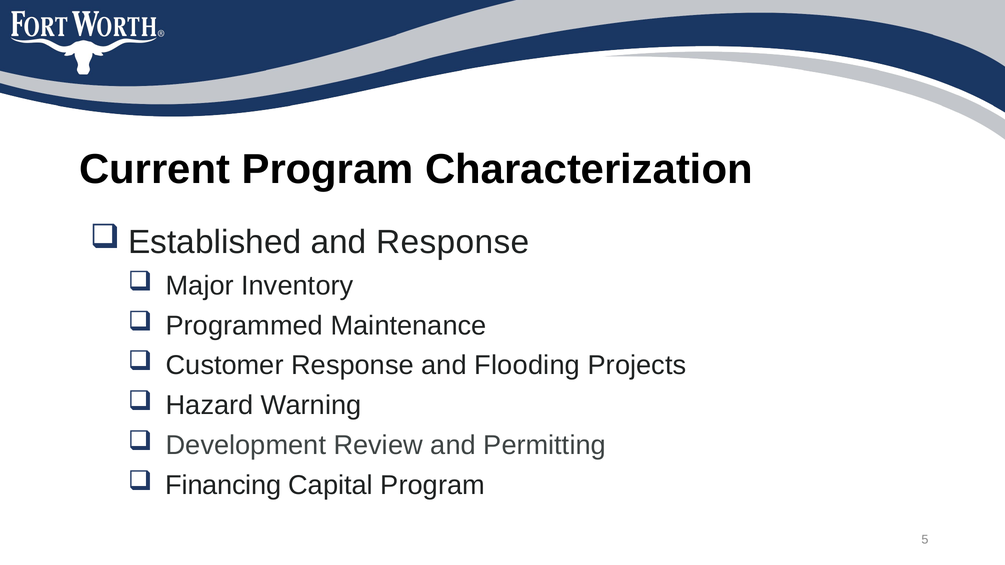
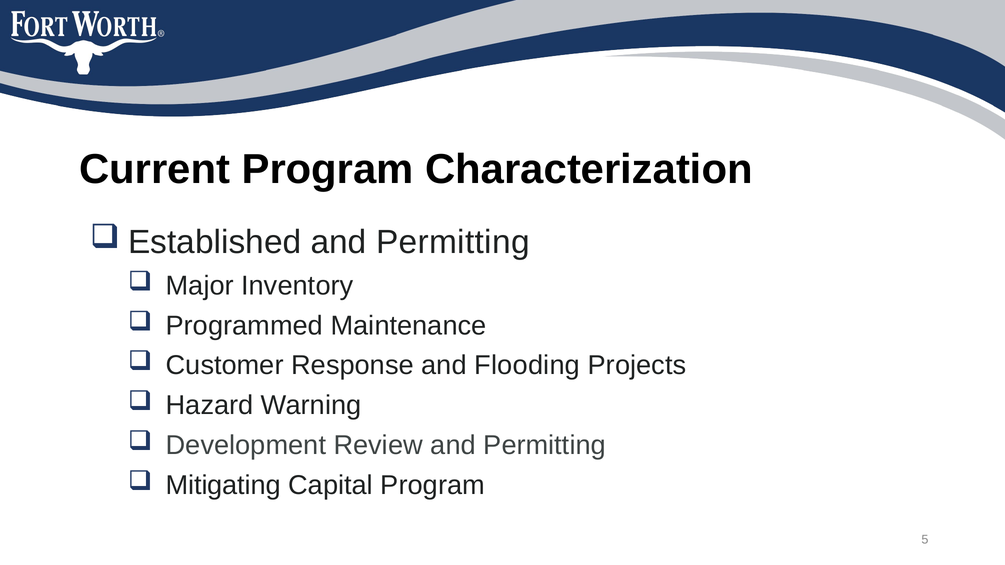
Response: Response -> Permitting (453, 242)
Financing: Financing -> Mitigating (223, 485)
